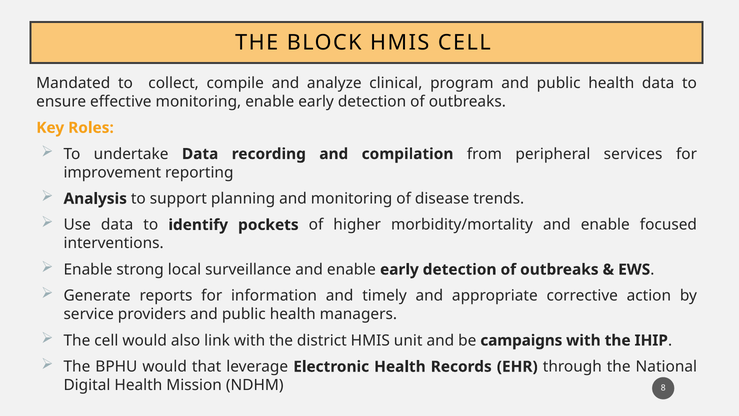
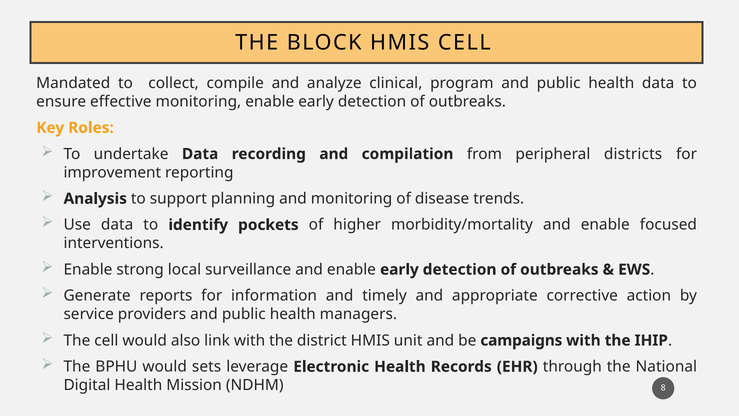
services: services -> districts (633, 154)
that: that -> sets (207, 366)
